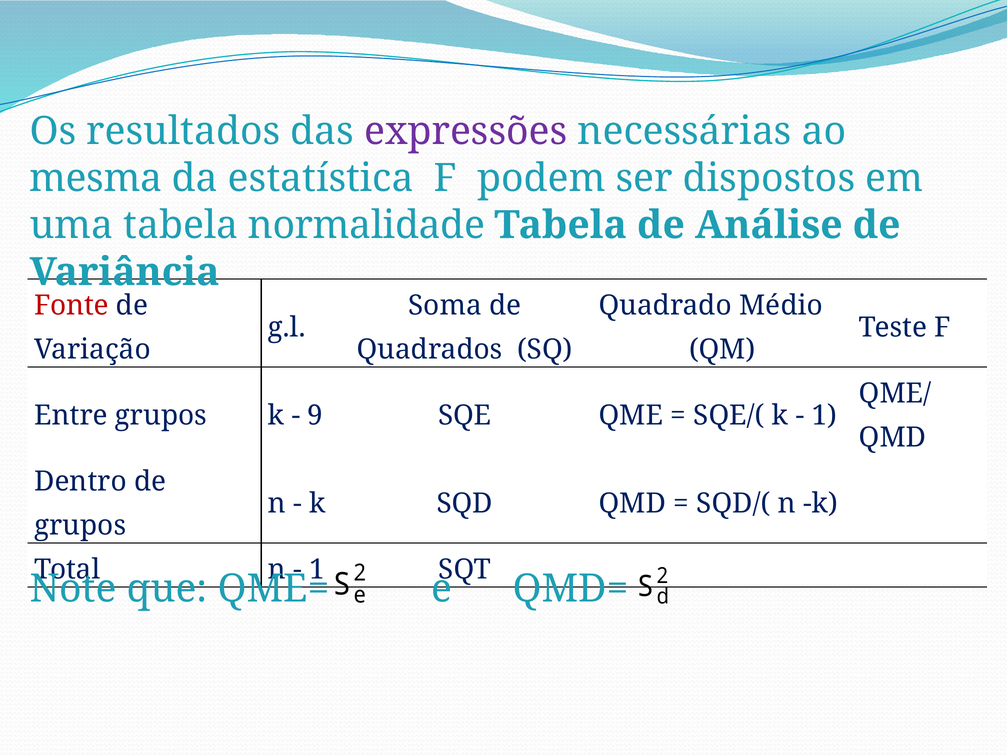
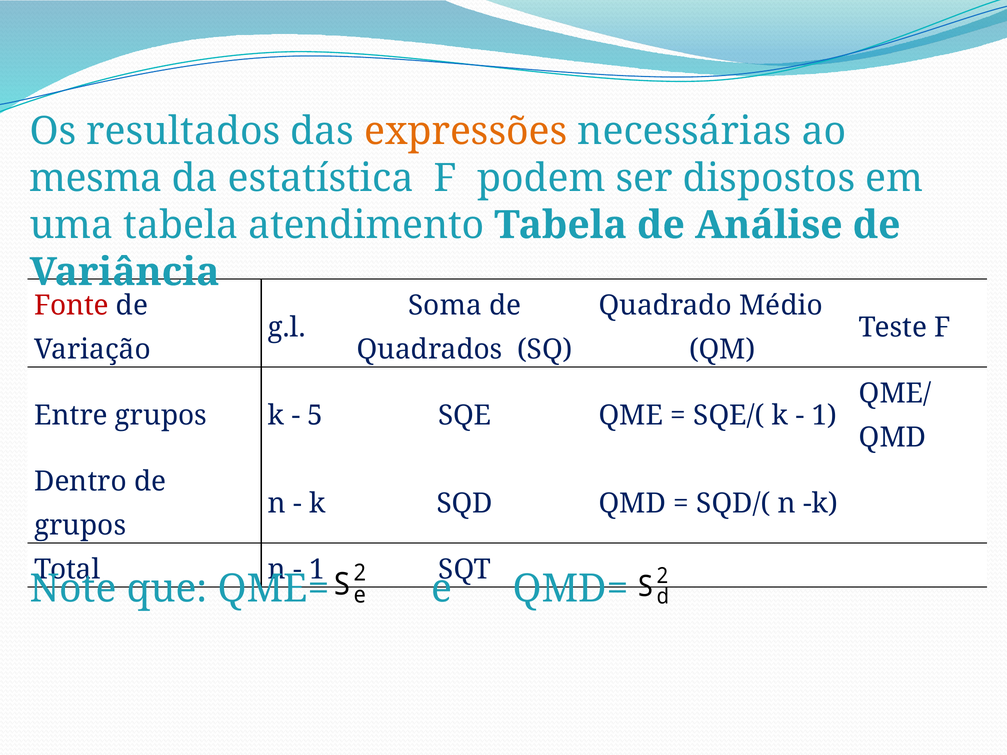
expressões colour: purple -> orange (466, 131)
normalidade: normalidade -> atendimento (366, 225)
9: 9 -> 5 (315, 416)
